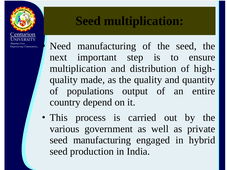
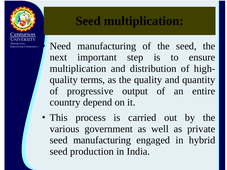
made: made -> terms (93, 80)
populations: populations -> progressive (90, 91)
